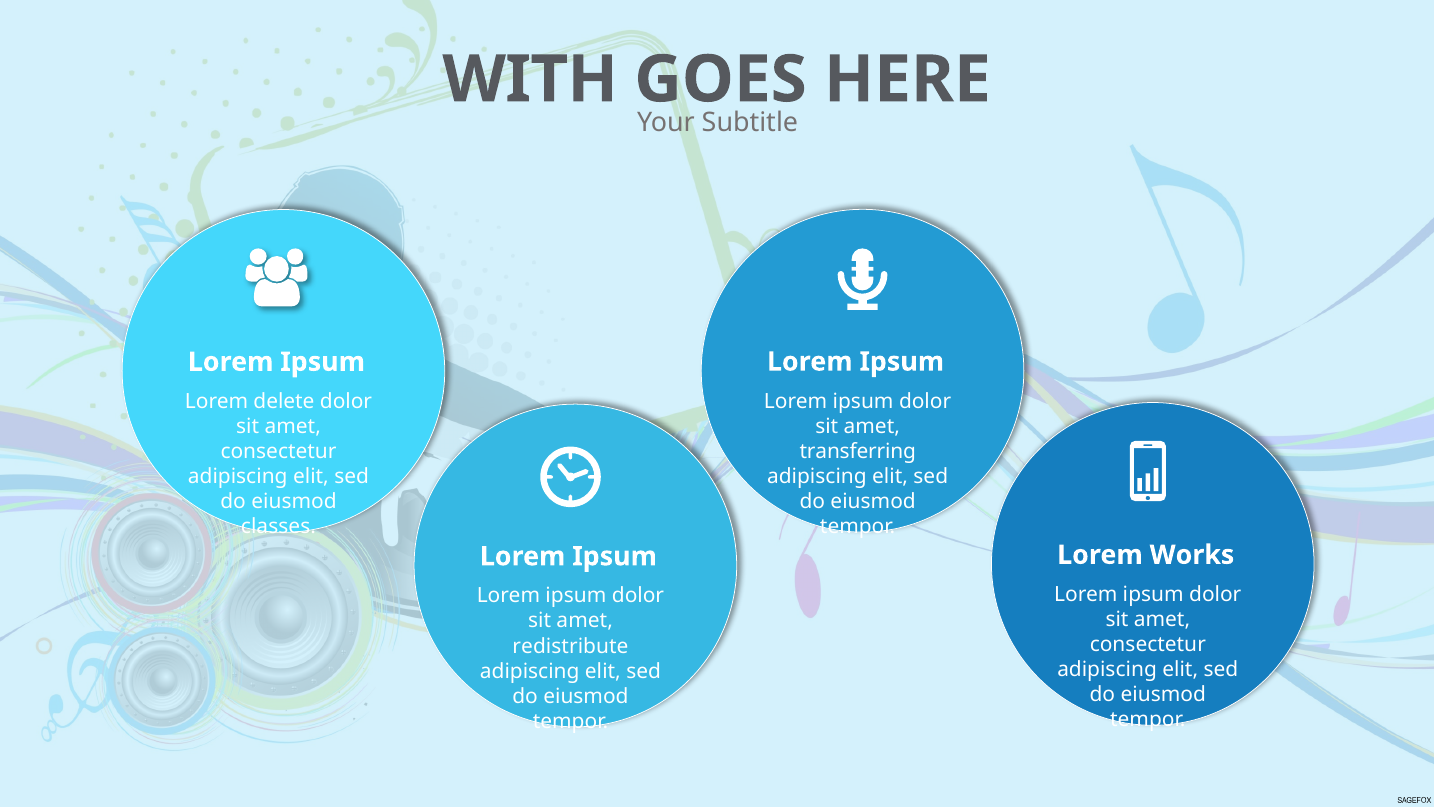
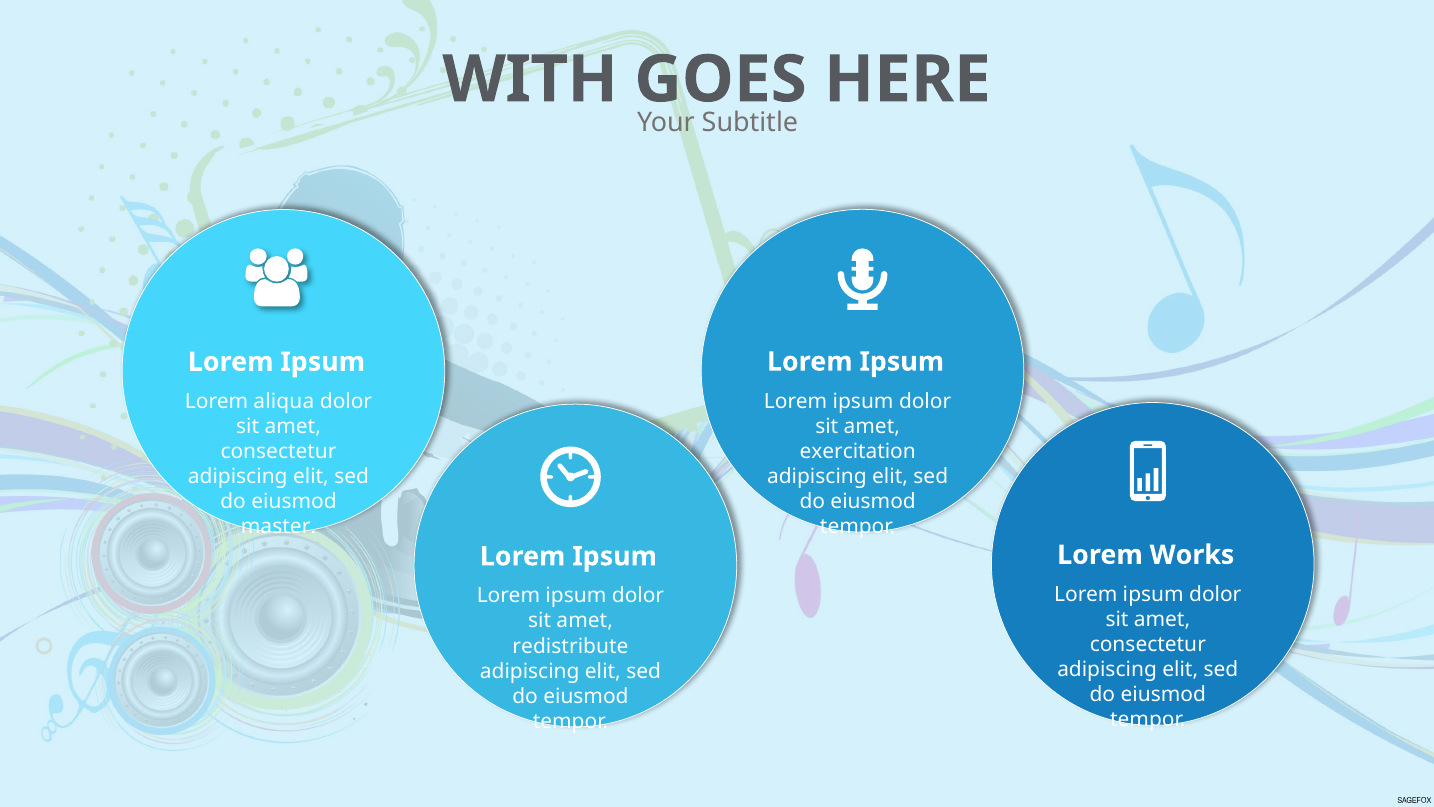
delete: delete -> aliqua (284, 401)
transferring: transferring -> exercitation (858, 451)
classes: classes -> master (278, 527)
